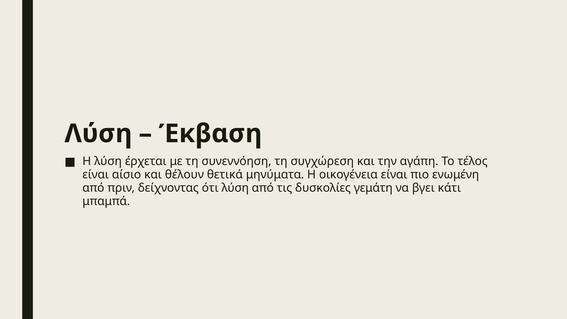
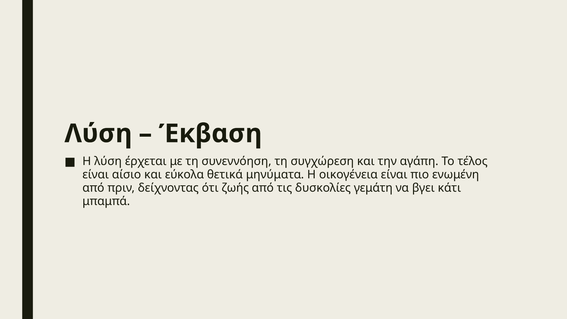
θέλουν: θέλουν -> εύκολα (184, 175)
ότι λύση: λύση -> ζωής (235, 188)
